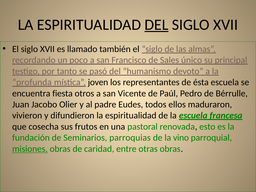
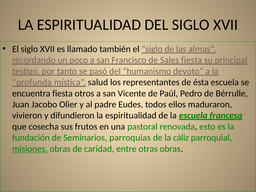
DEL underline: present -> none (156, 25)
Sales único: único -> fiesta (192, 60)
joven: joven -> salud (98, 82)
vino: vino -> cáliz (181, 138)
